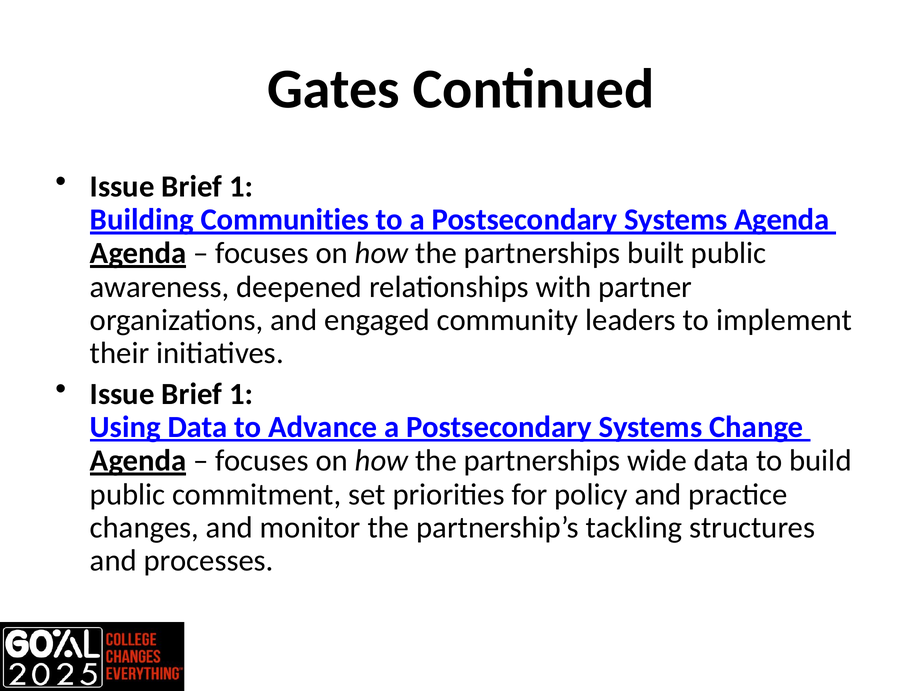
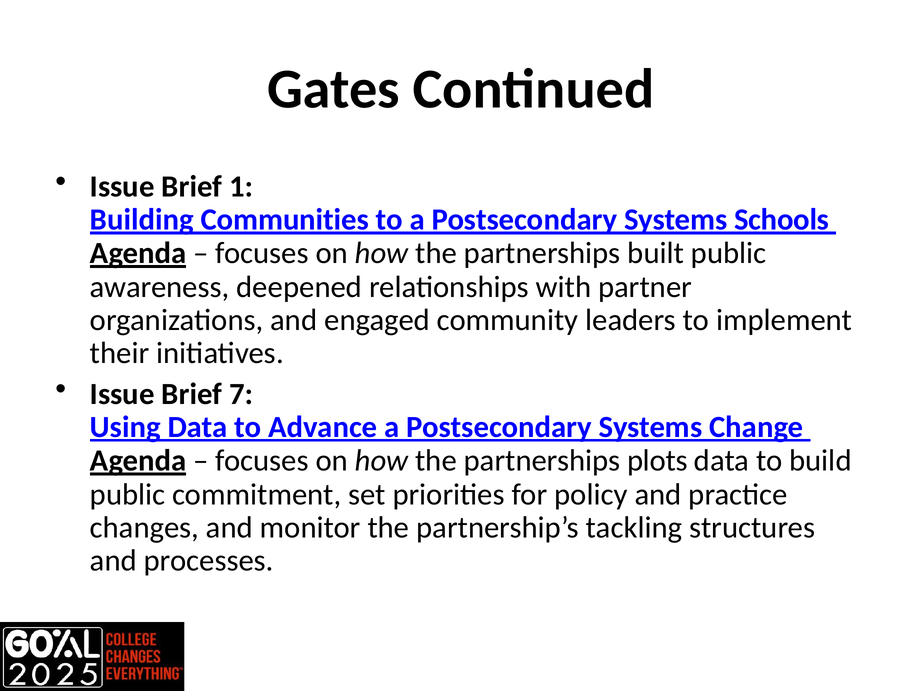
Systems Agenda: Agenda -> Schools (782, 220)
1: 1 -> 7 (241, 394)
wide: wide -> plots (657, 461)
